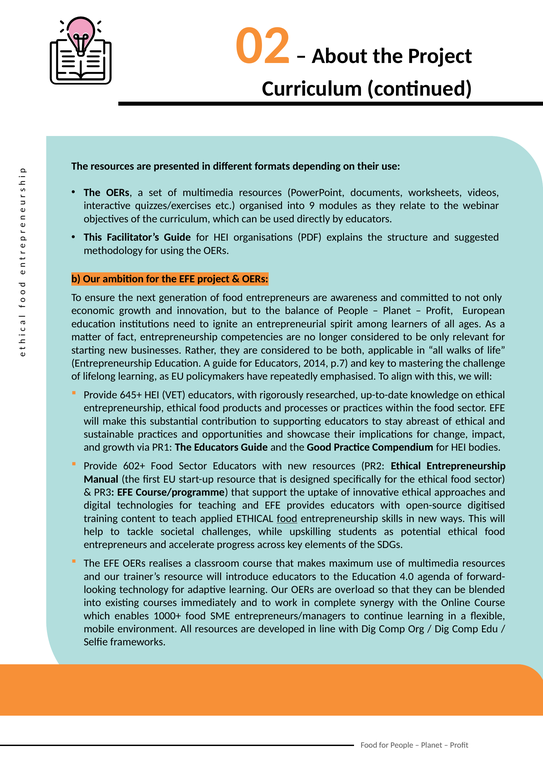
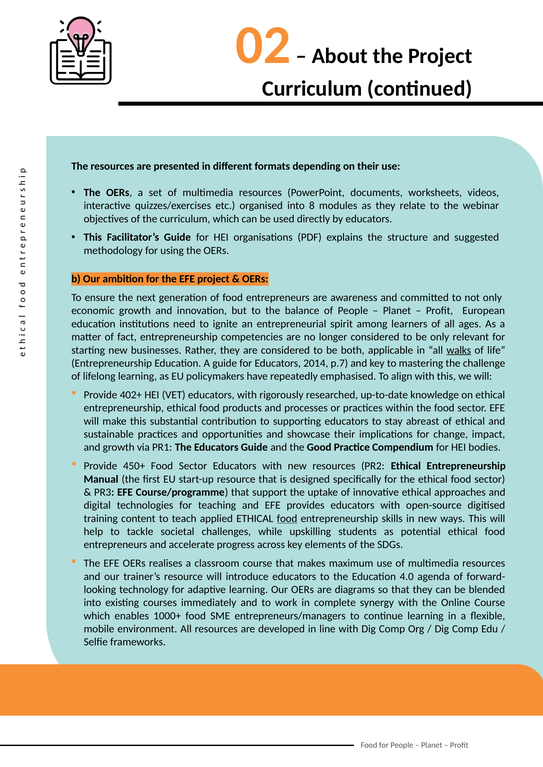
9: 9 -> 8 (312, 206)
walks underline: none -> present (459, 351)
645+: 645+ -> 402+ (131, 395)
602+: 602+ -> 450+ (134, 467)
overload: overload -> diagrams (355, 590)
